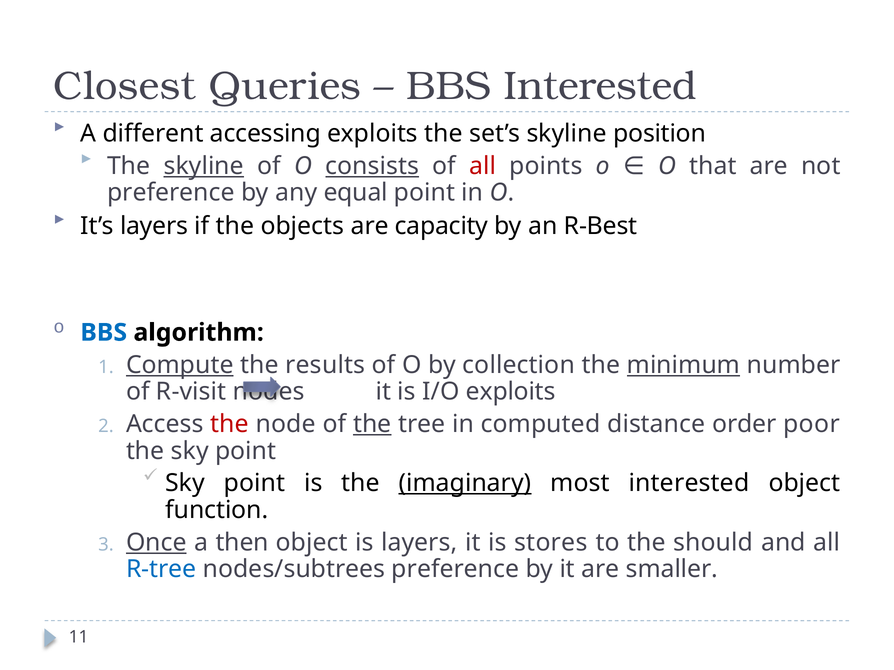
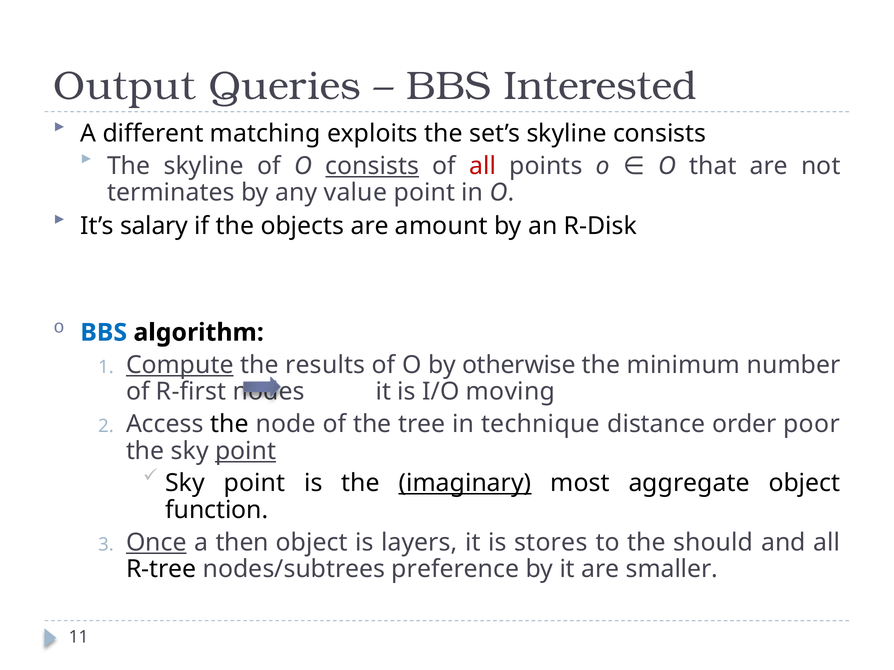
Closest: Closest -> Output (125, 86)
accessing: accessing -> matching (265, 134)
skyline position: position -> consists (660, 134)
skyline underline: present -> none (204, 166)
preference: preference -> terminates (171, 193)
equal: equal -> value (355, 193)
It’s layers: layers -> salary (154, 226)
capacity: capacity -> amount (441, 226)
R-Best: R-Best -> R-Disk (600, 226)
collection: collection -> otherwise (519, 365)
minimum underline: present -> none (683, 365)
R-visit: R-visit -> R-first (191, 392)
I/O exploits: exploits -> moving (510, 392)
the colour: red -> black (230, 424)
the underline: present -> none (372, 424)
computed: computed -> technique (540, 424)
point underline: none -> present (246, 451)
most interested: interested -> aggregate (689, 484)
R-tree colour: blue -> black (161, 570)
